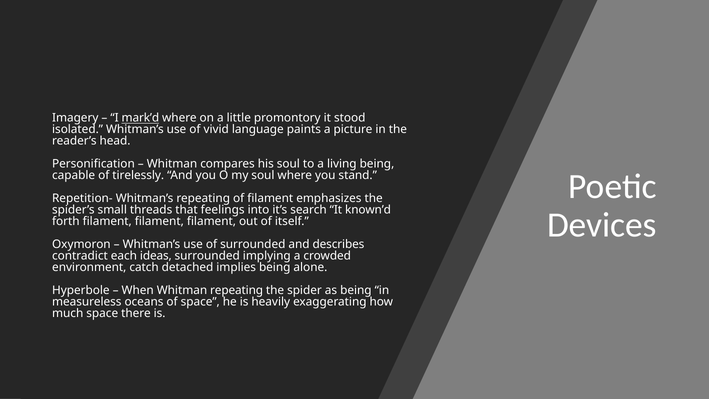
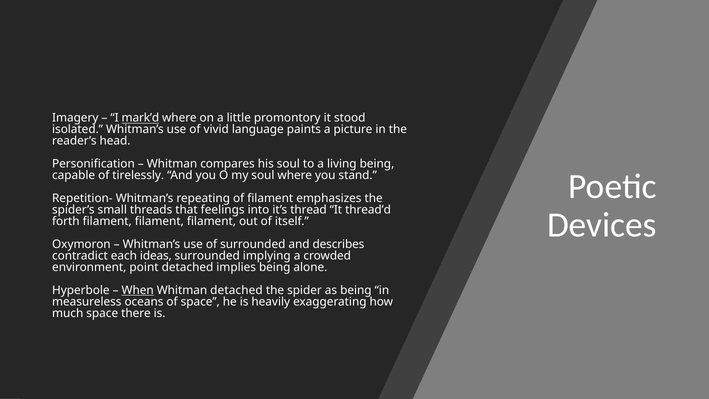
search: search -> thread (309, 210)
known’d: known’d -> thread’d (368, 210)
catch: catch -> point (144, 267)
When underline: none -> present (138, 290)
Whitman repeating: repeating -> detached (236, 290)
